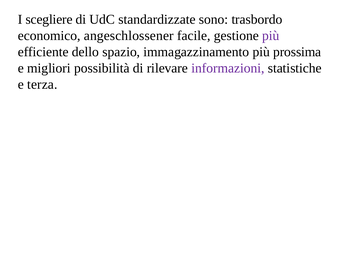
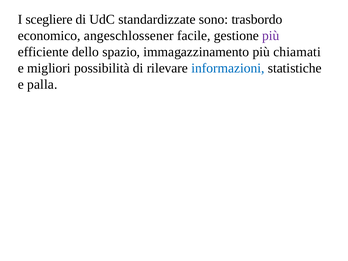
prossima: prossima -> chiamati (297, 52)
informazioni colour: purple -> blue (228, 68)
terza: terza -> palla (42, 84)
